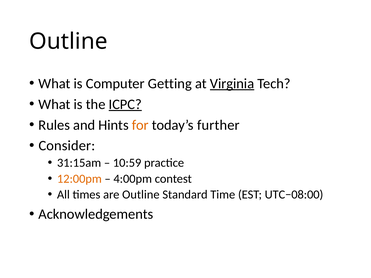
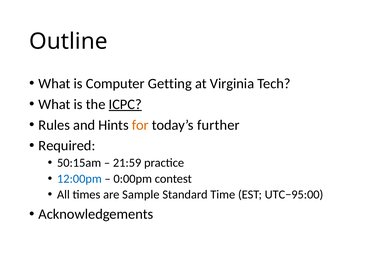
Virginia underline: present -> none (232, 84)
Consider: Consider -> Required (67, 146)
31:15am: 31:15am -> 50:15am (79, 163)
10:59: 10:59 -> 21:59 (127, 163)
12:00pm colour: orange -> blue (79, 179)
4:00pm: 4:00pm -> 0:00pm (133, 179)
are Outline: Outline -> Sample (141, 195)
UTC−08:00: UTC−08:00 -> UTC−95:00 (294, 195)
